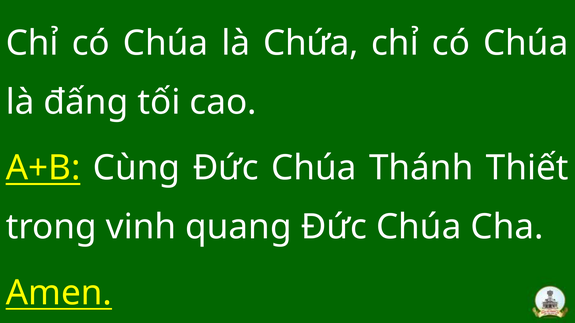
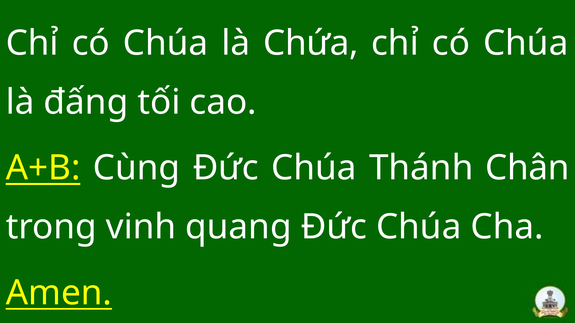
Thiết: Thiết -> Chân (527, 168)
